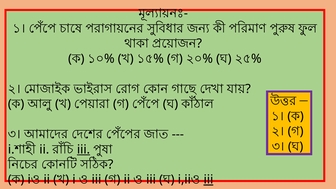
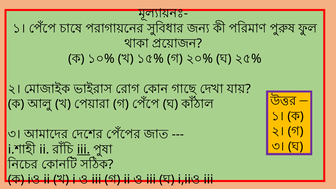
iii underline: present -> none (208, 180)
